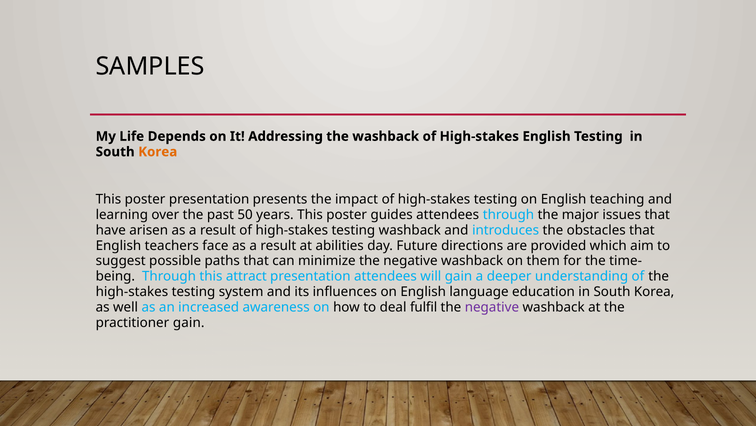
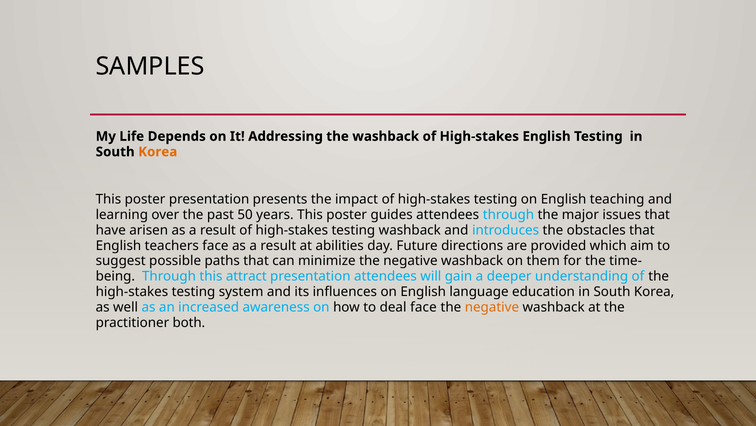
deal fulfil: fulfil -> face (423, 307)
negative colour: purple -> orange (492, 307)
practitioner gain: gain -> both (189, 322)
